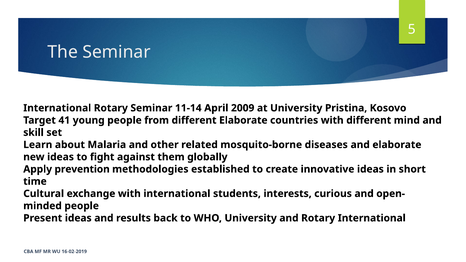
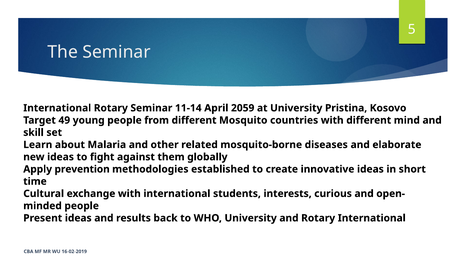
2009: 2009 -> 2059 (243, 108)
41: 41 -> 49 (64, 120)
different Elaborate: Elaborate -> Mosquito (243, 120)
